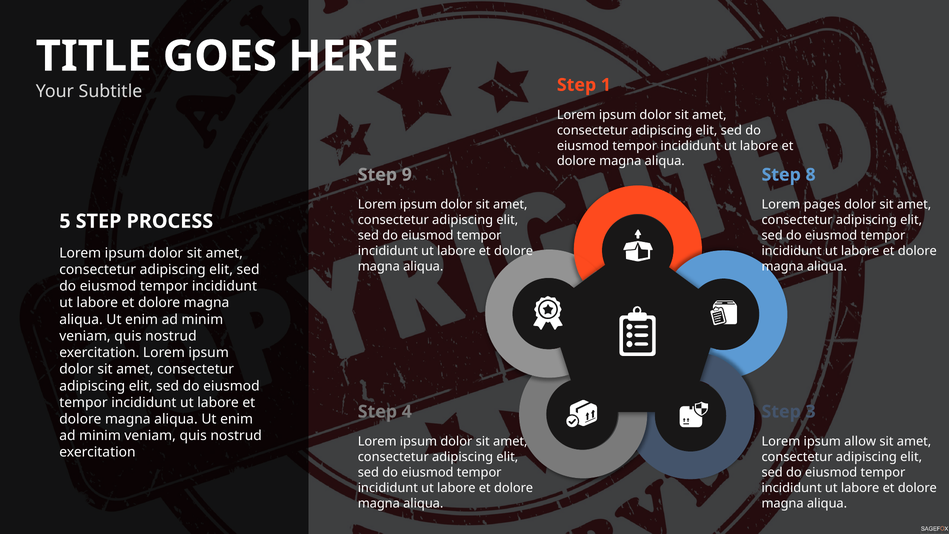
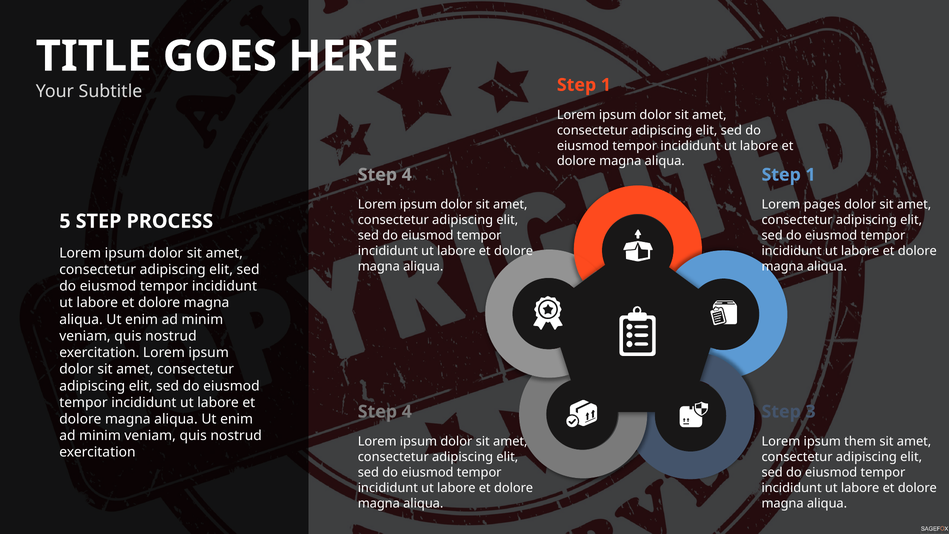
9: 9 -> 4 (407, 175)
8: 8 -> 1 (811, 175)
allow: allow -> them (860, 441)
